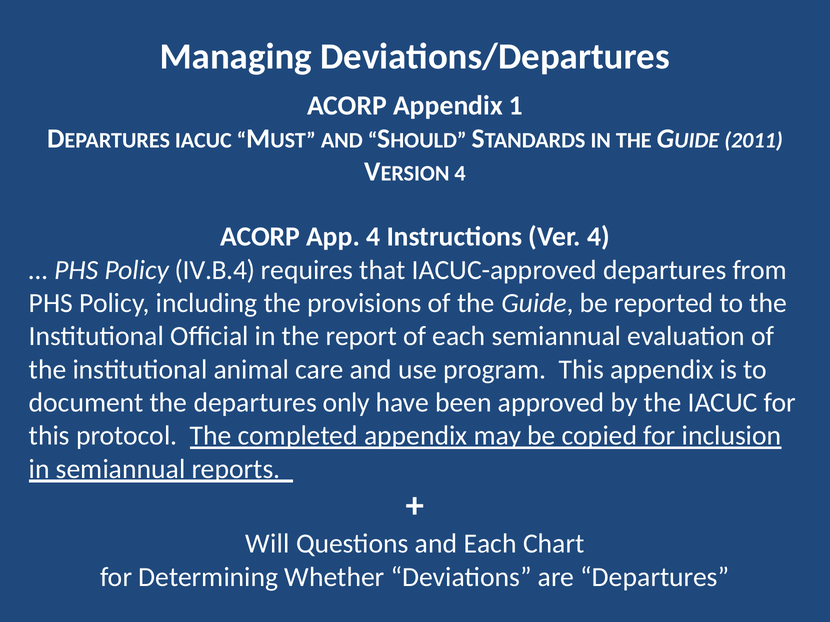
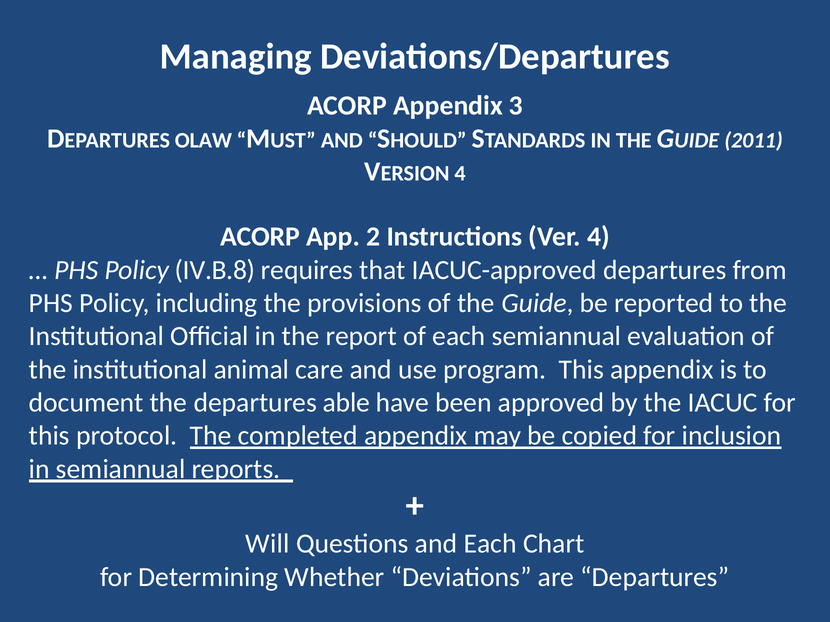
1: 1 -> 3 (516, 106)
IACUC: IACUC -> OLAW (203, 141)
App 4: 4 -> 2 (373, 237)
IV.B.4: IV.B.4 -> IV.B.8 (215, 270)
only: only -> able (346, 403)
